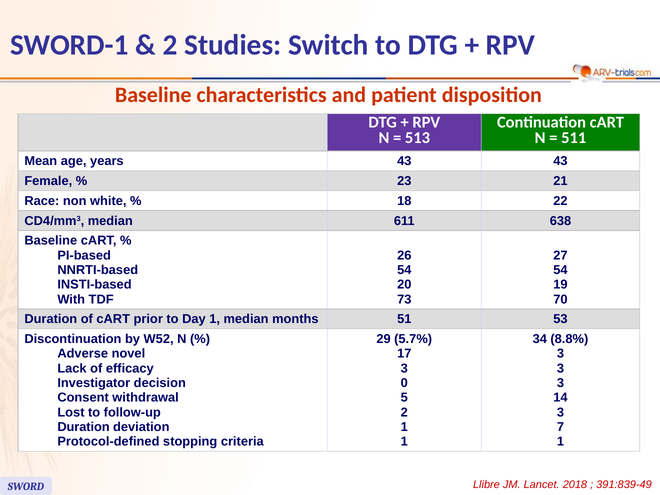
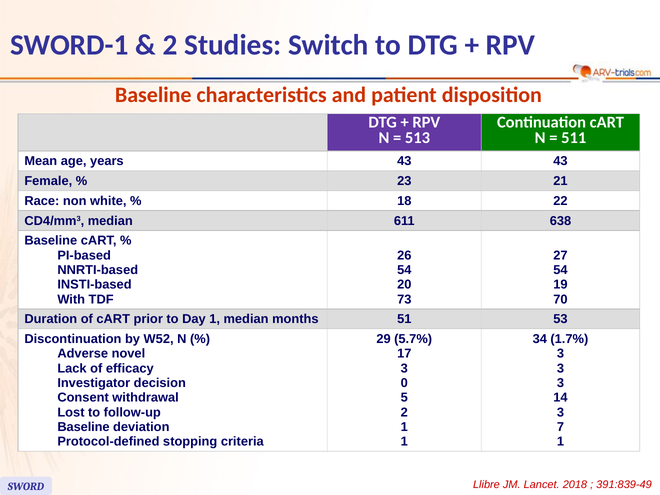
8.8%: 8.8% -> 1.7% (569, 339)
Duration: Duration -> Baseline (84, 427)
